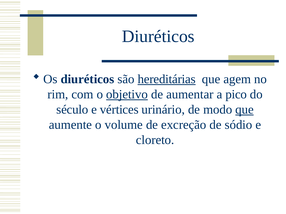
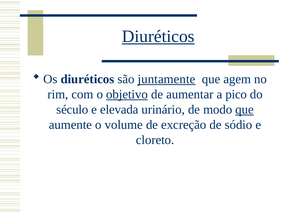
Diuréticos underline: none -> present (158, 37)
hereditárias: hereditárias -> juntamente (167, 79)
vértices: vértices -> elevada (119, 110)
